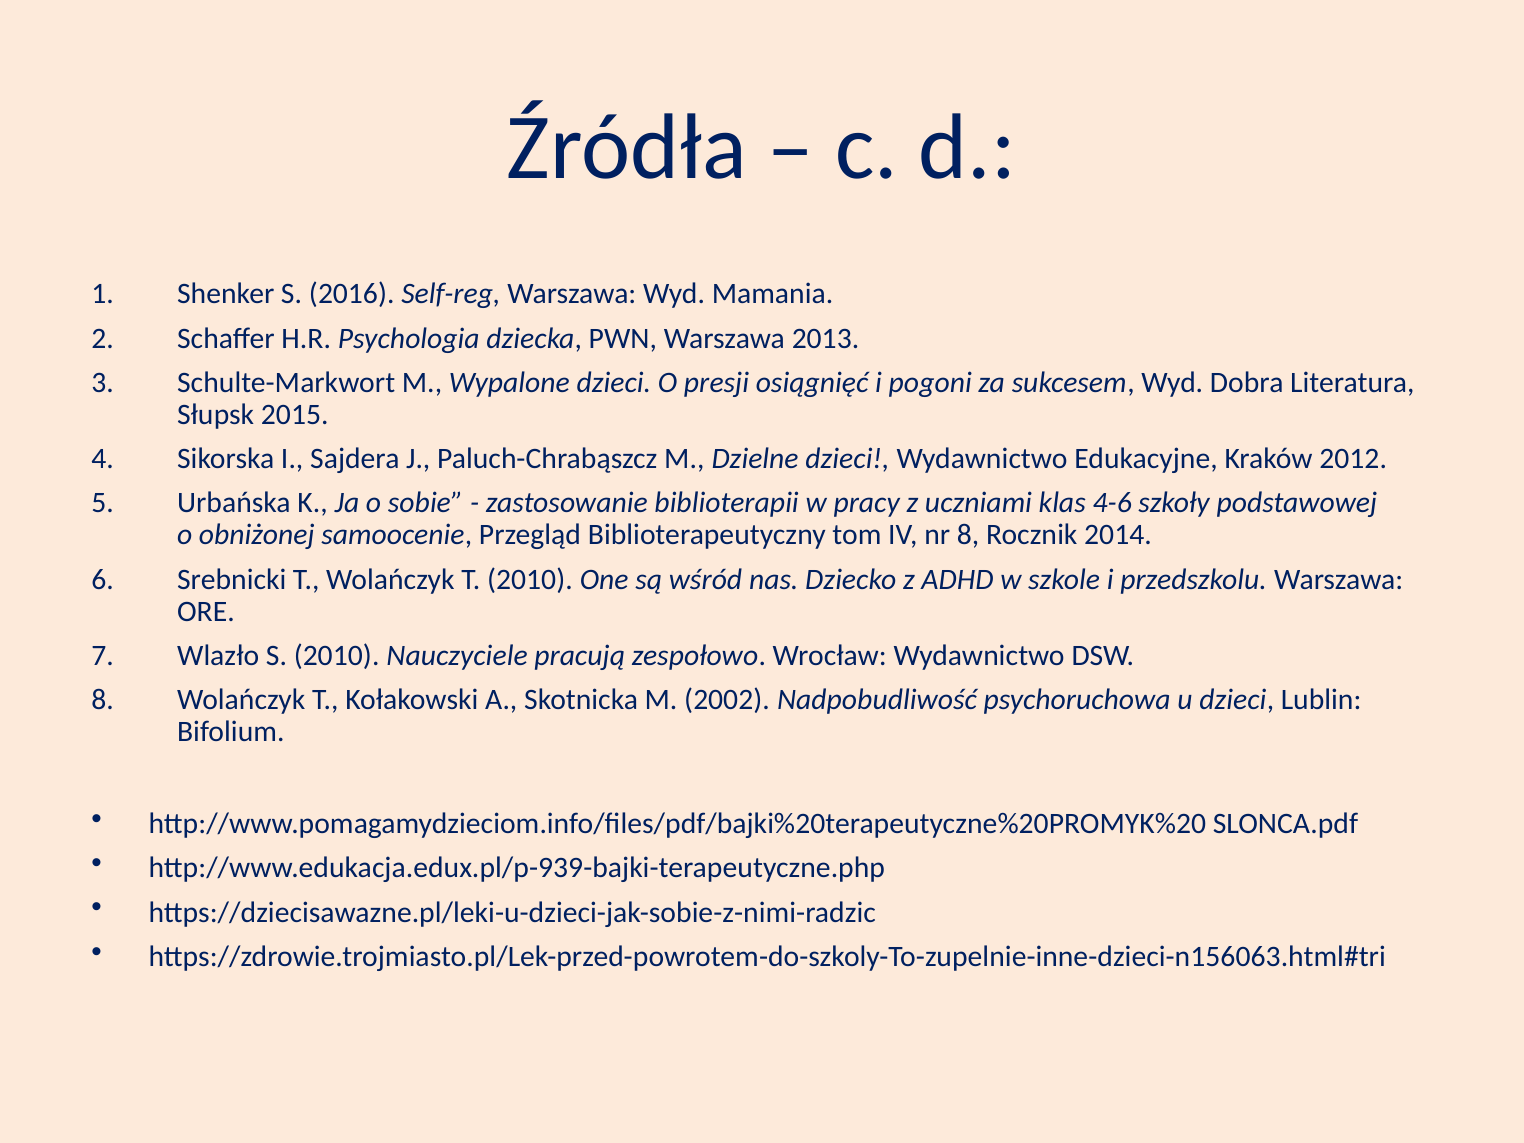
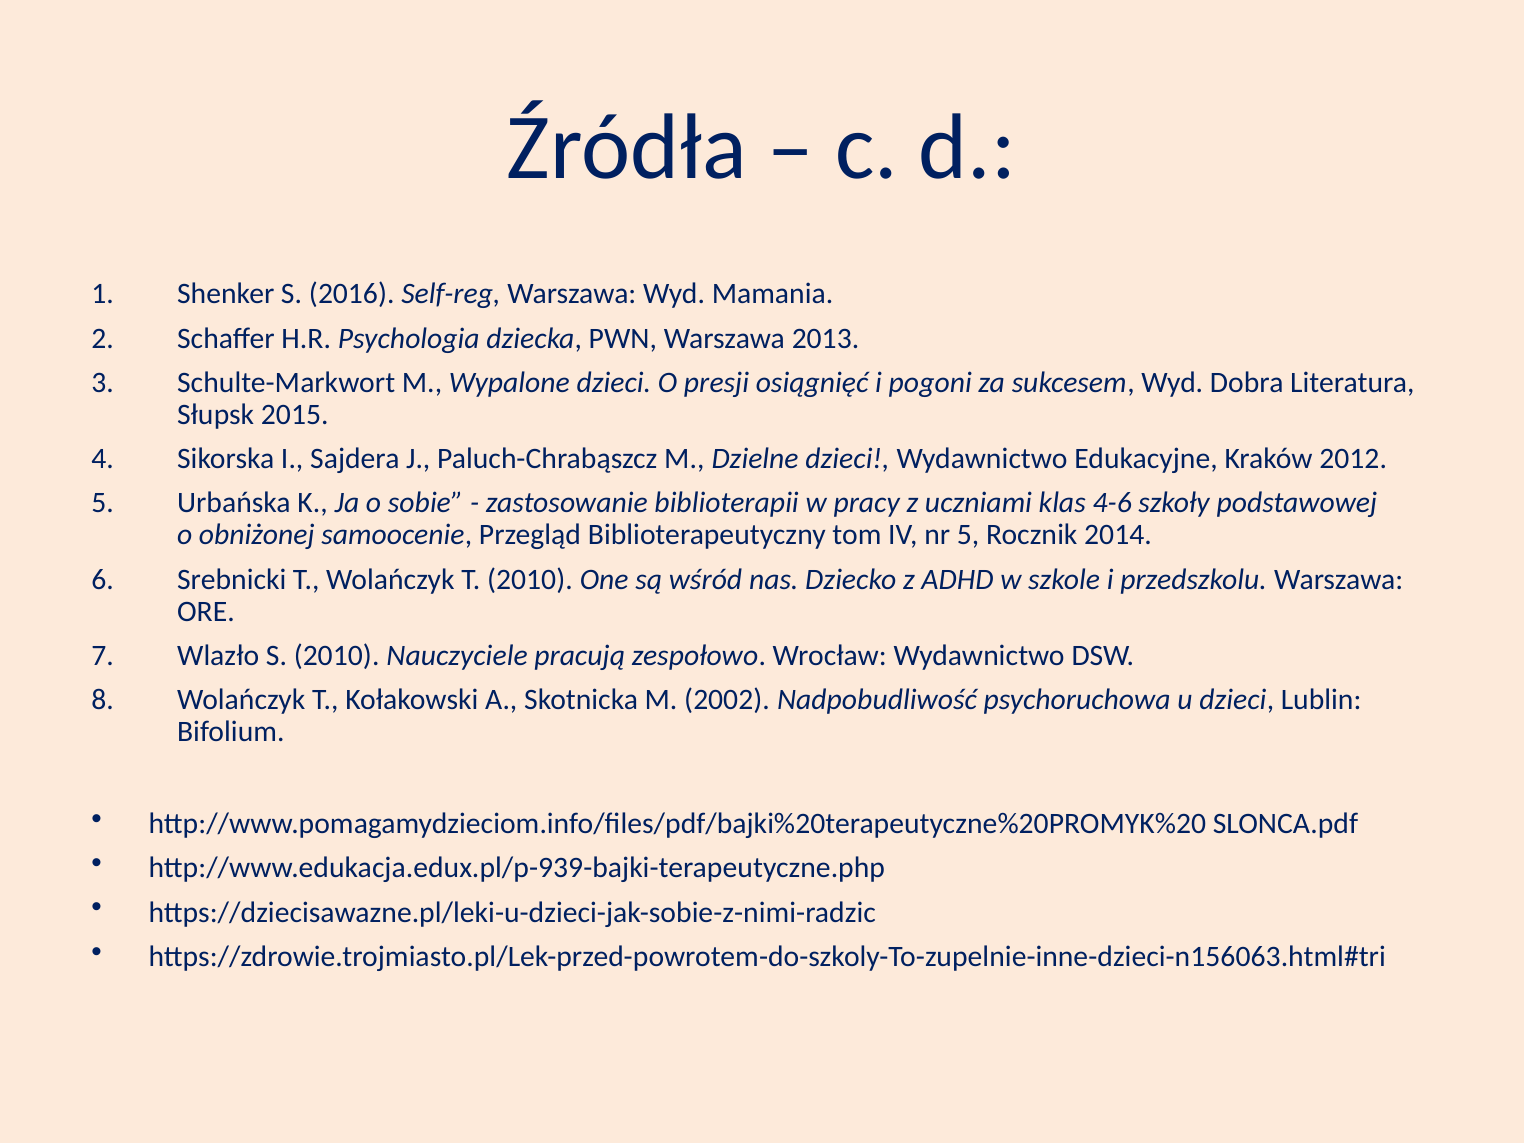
nr 8: 8 -> 5 (968, 535)
